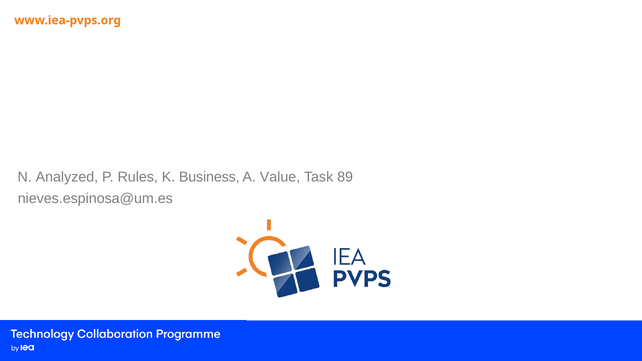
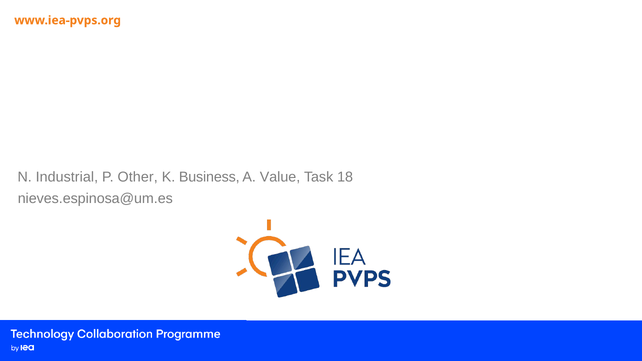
Analyzed: Analyzed -> Industrial (67, 177)
Rules: Rules -> Other (138, 177)
89: 89 -> 18 (345, 177)
